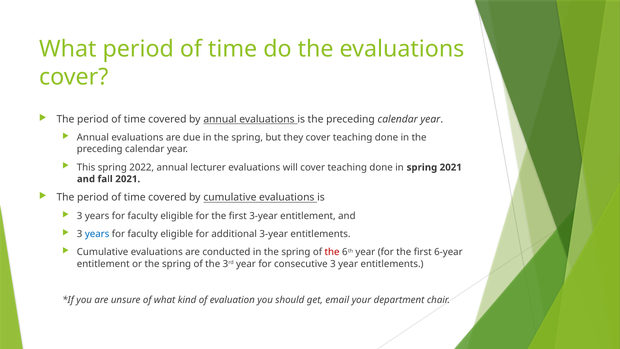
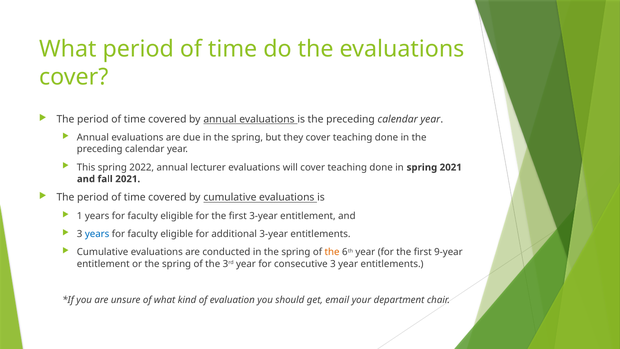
3: 3 -> 1 (80, 216)
the colour: red -> orange (332, 252)
6-year: 6-year -> 9-year (448, 252)
